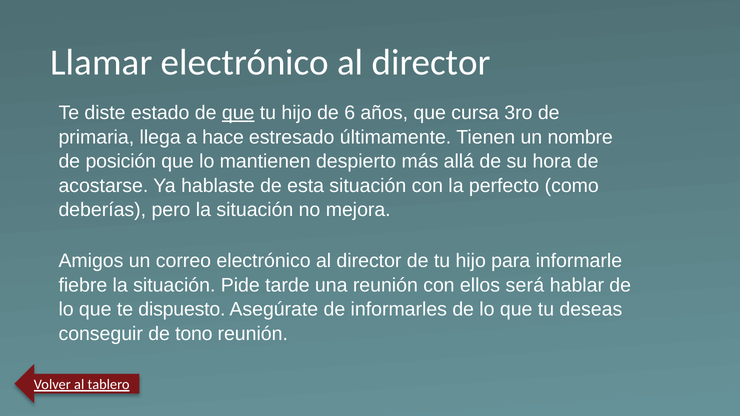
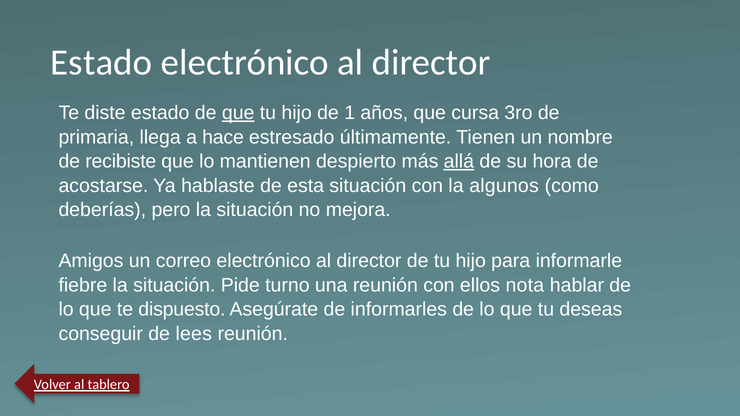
Llamar: Llamar -> Estado (101, 62)
6: 6 -> 1 (350, 113)
posición: posición -> recibiste (121, 161)
allá underline: none -> present (459, 161)
perfecto: perfecto -> algunos (504, 186)
tarde: tarde -> turno (287, 285)
será: será -> nota (525, 285)
tono: tono -> lees (194, 334)
